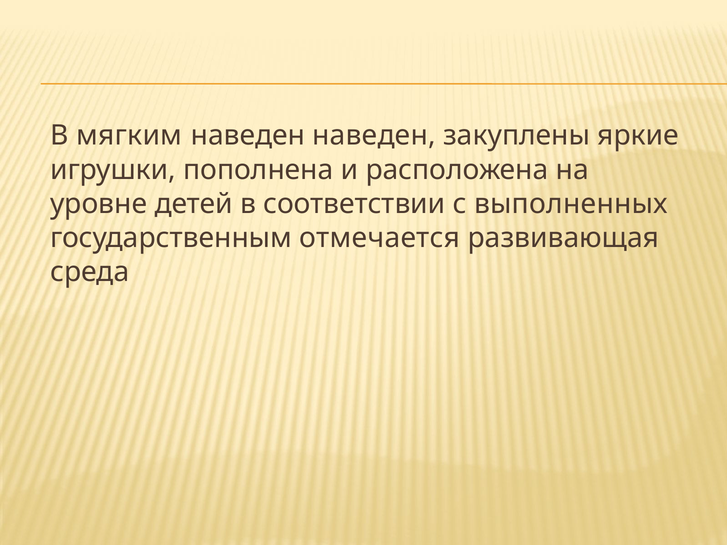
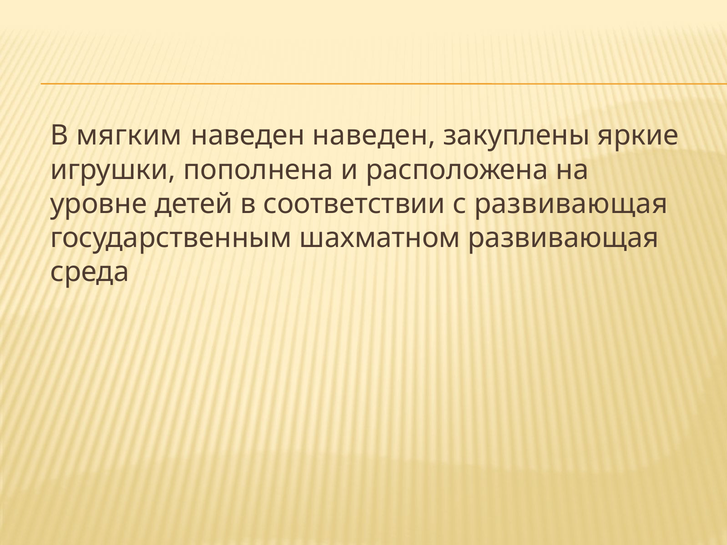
с выполненных: выполненных -> развивающая (571, 204)
отмечается: отмечается -> шахматном (380, 238)
